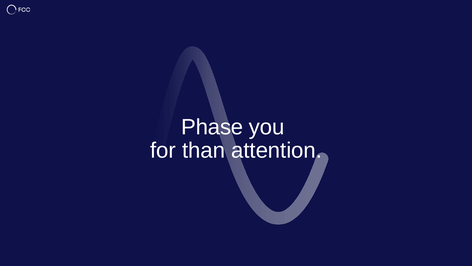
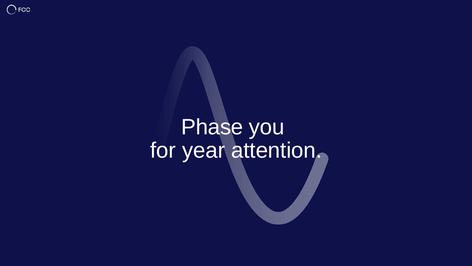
than: than -> year (204, 150)
